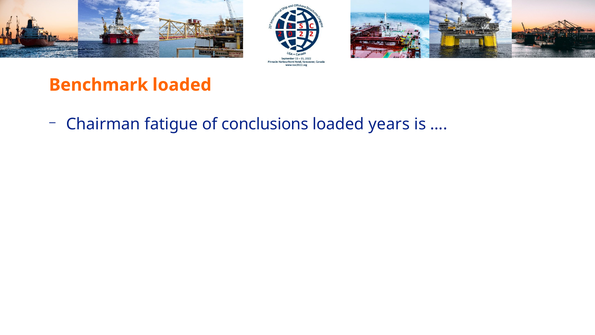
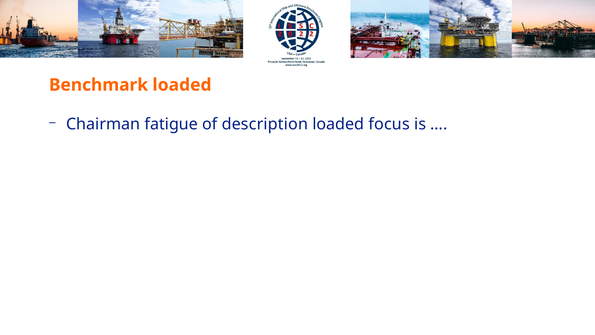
conclusions: conclusions -> description (265, 124)
years: years -> focus (389, 124)
